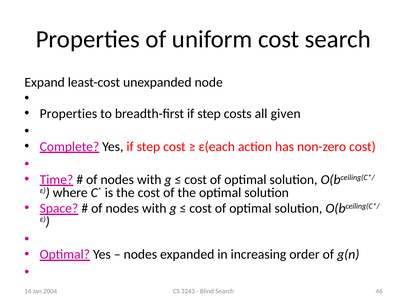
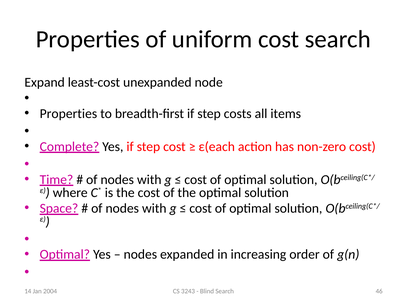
given: given -> items (286, 114)
